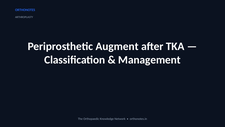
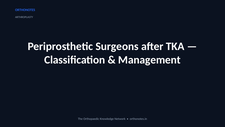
Augment: Augment -> Surgeons (117, 46)
